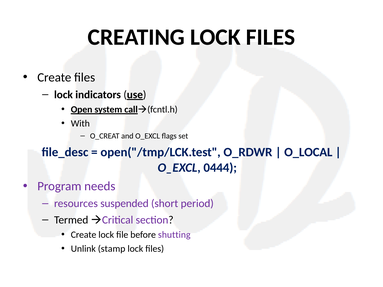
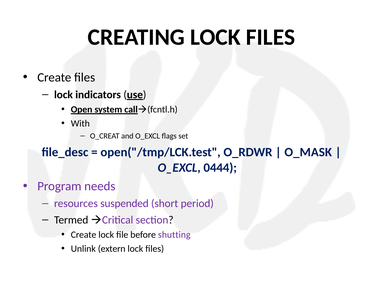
O_LOCAL: O_LOCAL -> O_MASK (308, 152)
stamp: stamp -> extern (112, 249)
